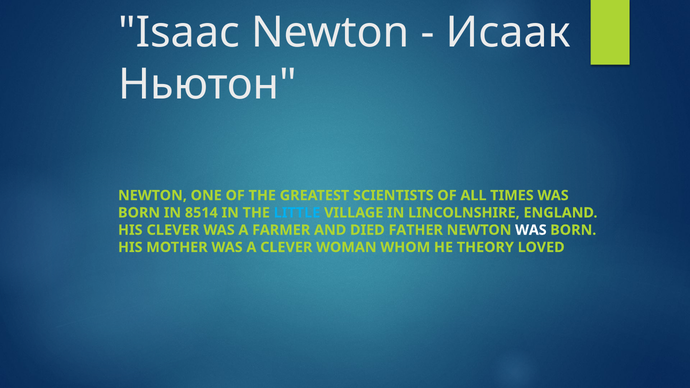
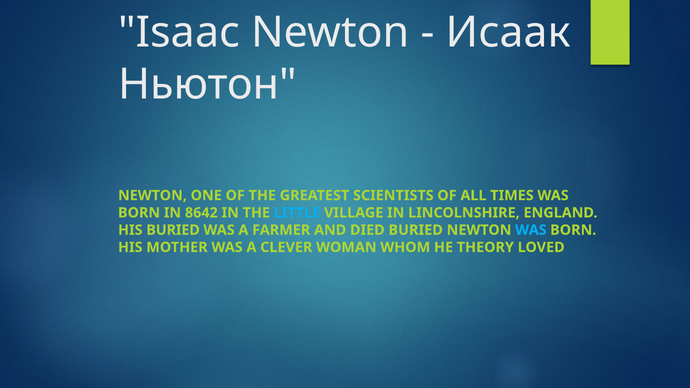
8514: 8514 -> 8642 (201, 213)
HIS CLEVER: CLEVER -> BURIED (173, 230)
DIED FATHER: FATHER -> BURIED (416, 230)
WAS colour: white -> light blue (531, 230)
